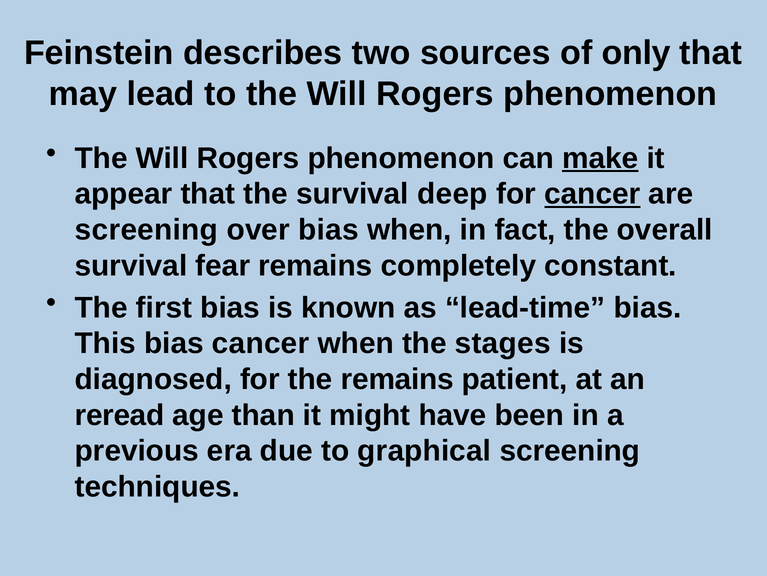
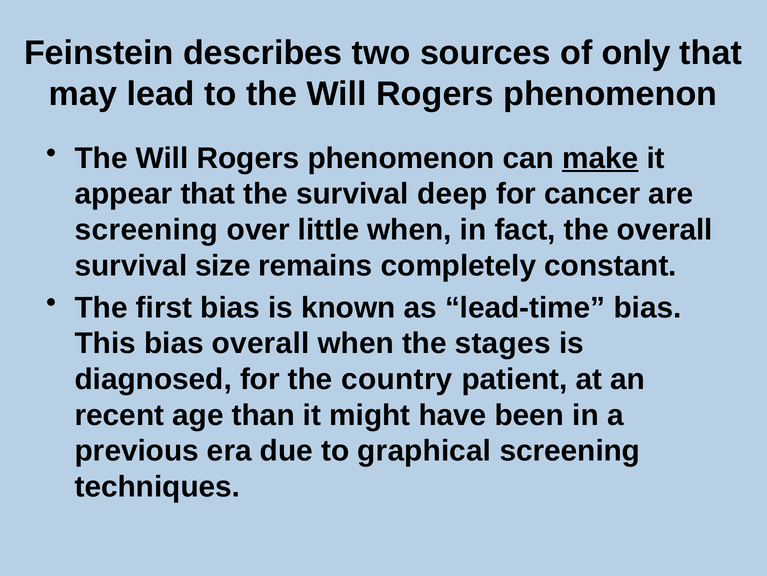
cancer underline: present -> none (592, 194)
over bias: bias -> little (329, 230)
fear: fear -> size (223, 265)
bias cancer: cancer -> overall (261, 343)
the remains: remains -> country (397, 379)
reread: reread -> recent (119, 415)
